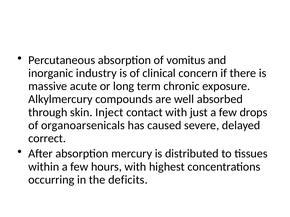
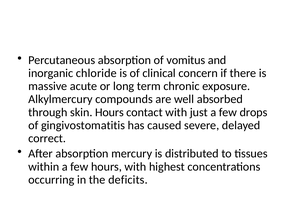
industry: industry -> chloride (96, 73)
skin Inject: Inject -> Hours (109, 112)
organoarsenicals: organoarsenicals -> gingivostomatitis (83, 126)
